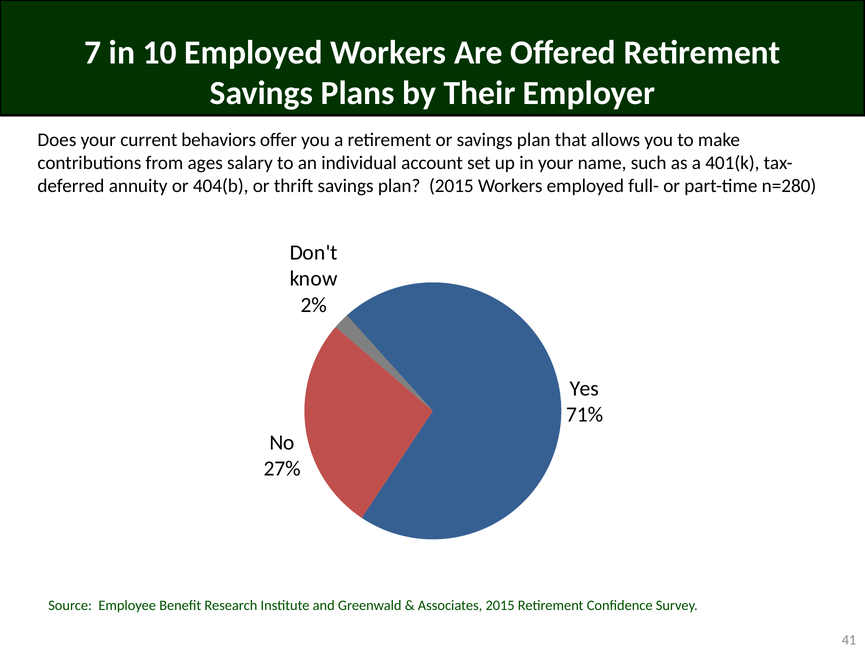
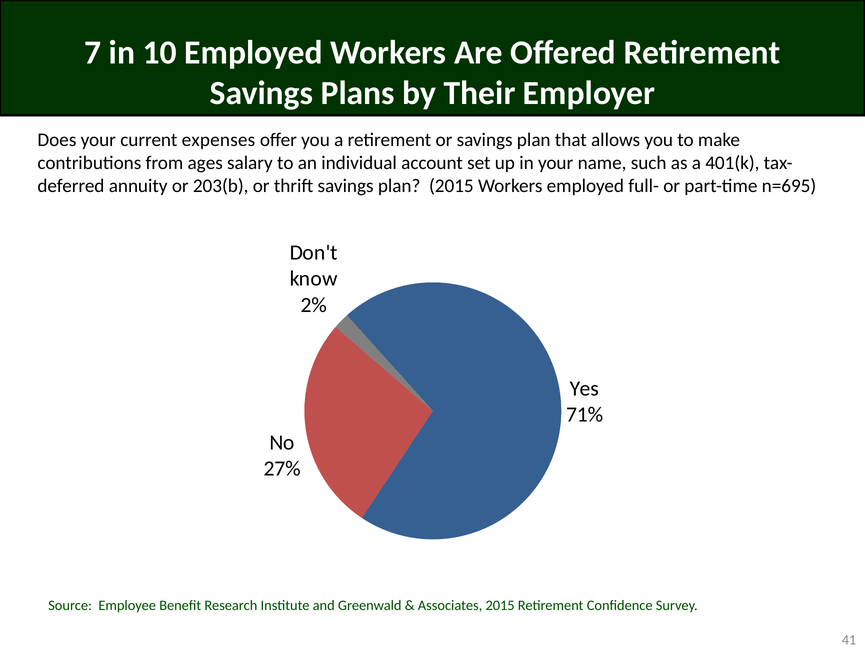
behaviors: behaviors -> expenses (218, 140)
404(b: 404(b -> 203(b (221, 186)
n=280: n=280 -> n=695 (789, 186)
